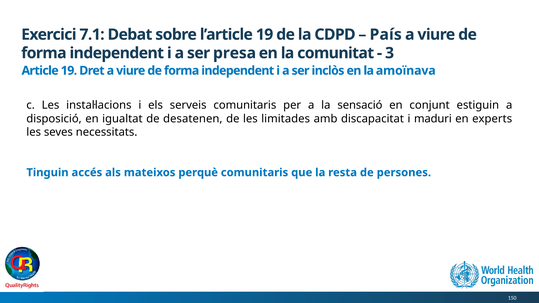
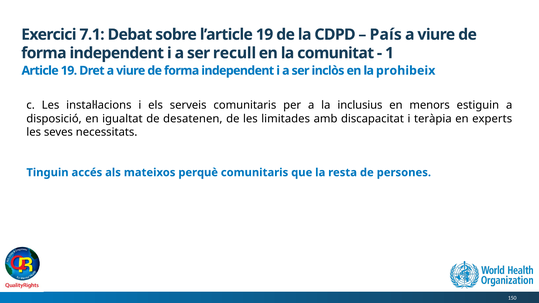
presa: presa -> recull (235, 53)
3: 3 -> 1 (390, 53)
amoïnava: amoïnava -> prohibeix (406, 71)
sensació: sensació -> inclusius (360, 105)
conjunt: conjunt -> menors (430, 105)
maduri: maduri -> teràpia (433, 119)
